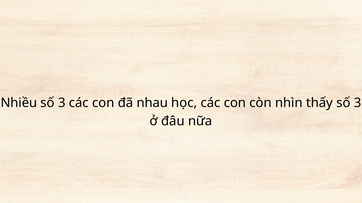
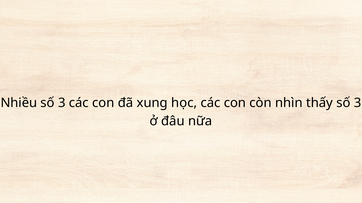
nhau: nhau -> xung (152, 103)
